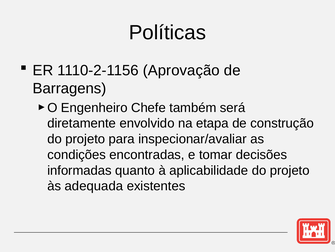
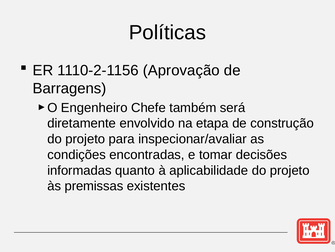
adequada: adequada -> premissas (94, 186)
